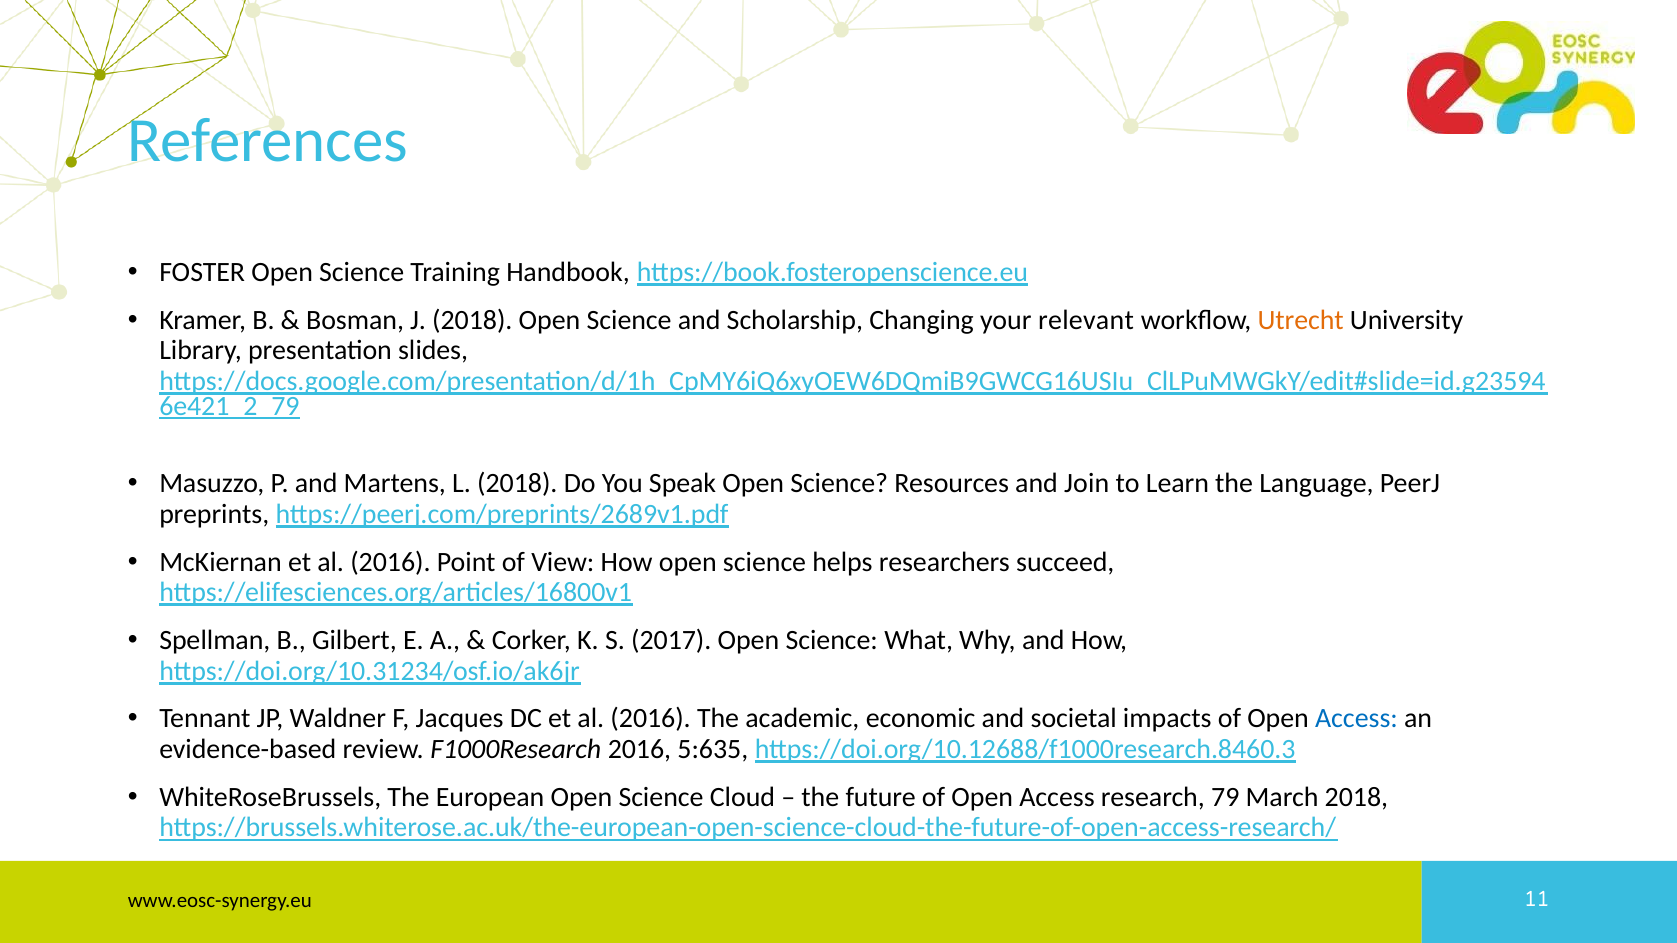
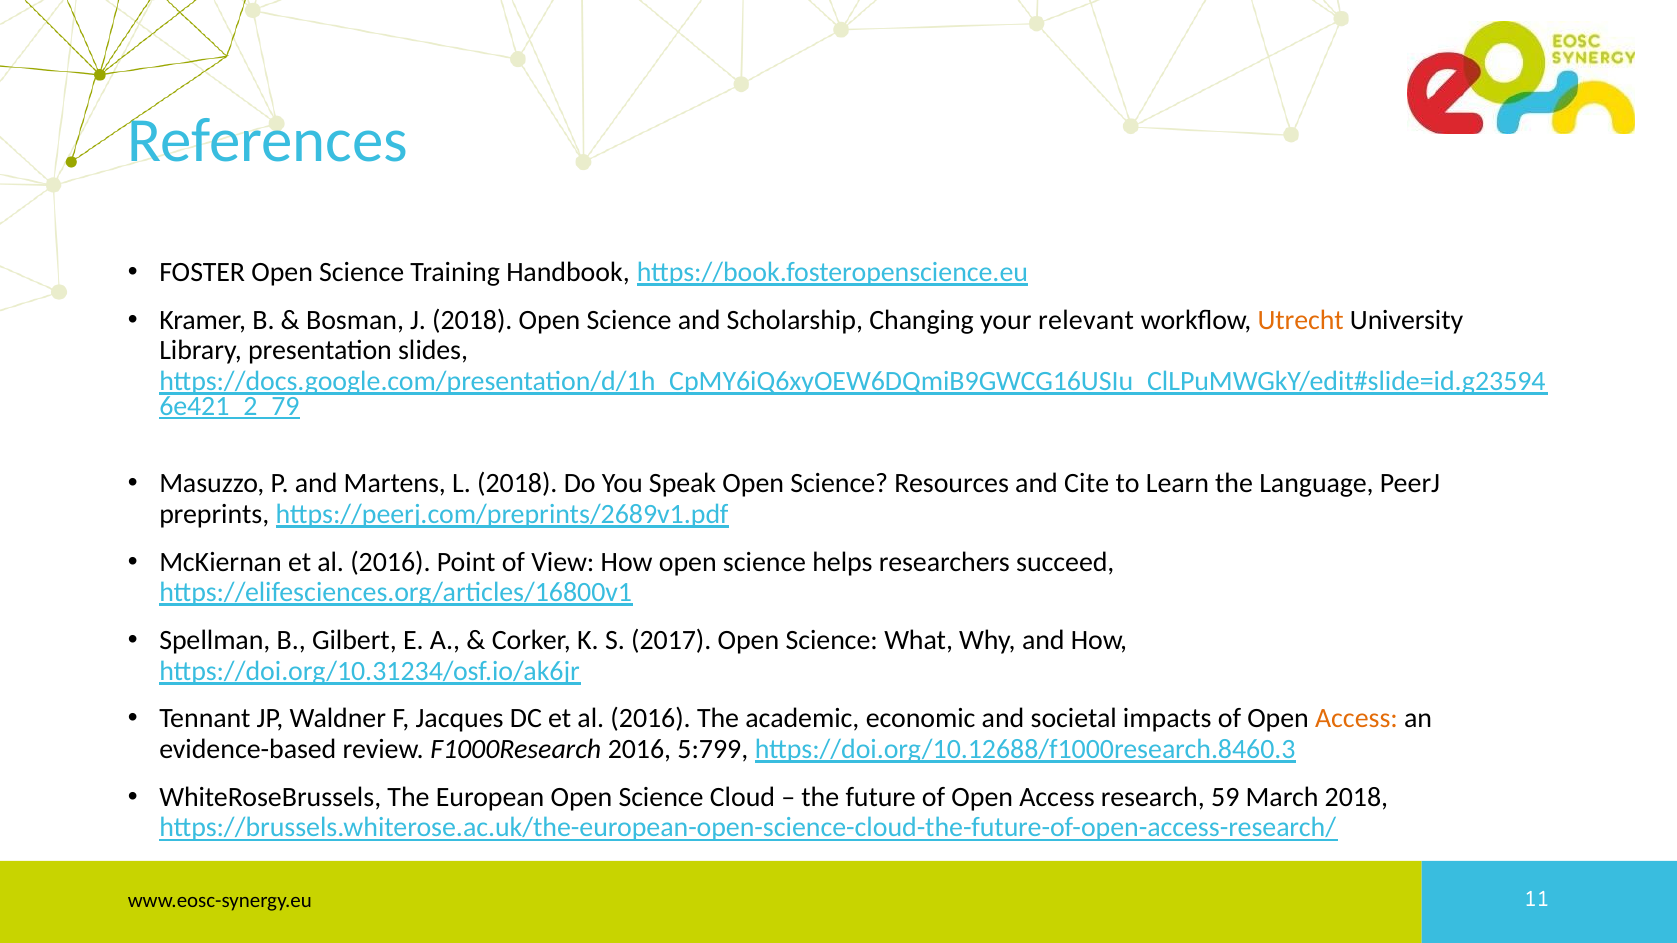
Join: Join -> Cite (1087, 484)
Access colour: blue -> orange (1357, 719)
5:635: 5:635 -> 5:799 (713, 750)
79: 79 -> 59 (1225, 797)
